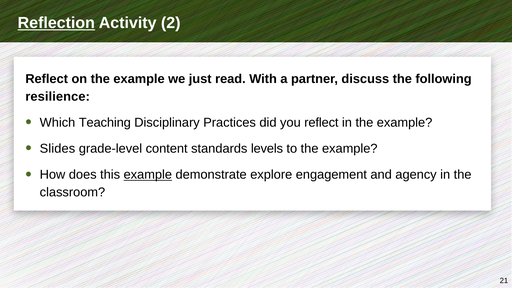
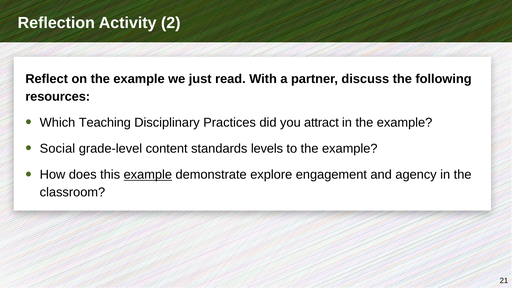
Reflection underline: present -> none (56, 23)
resilience: resilience -> resources (58, 97)
you reflect: reflect -> attract (321, 123)
Slides: Slides -> Social (57, 149)
